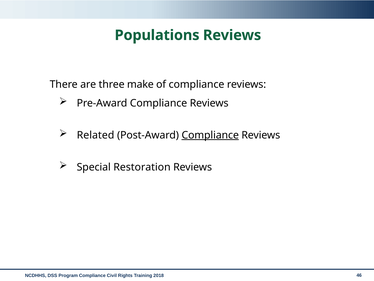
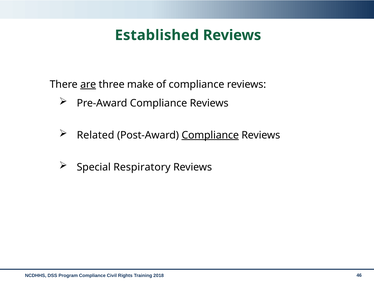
Populations: Populations -> Established (157, 35)
are underline: none -> present (88, 84)
Restoration: Restoration -> Respiratory (142, 167)
